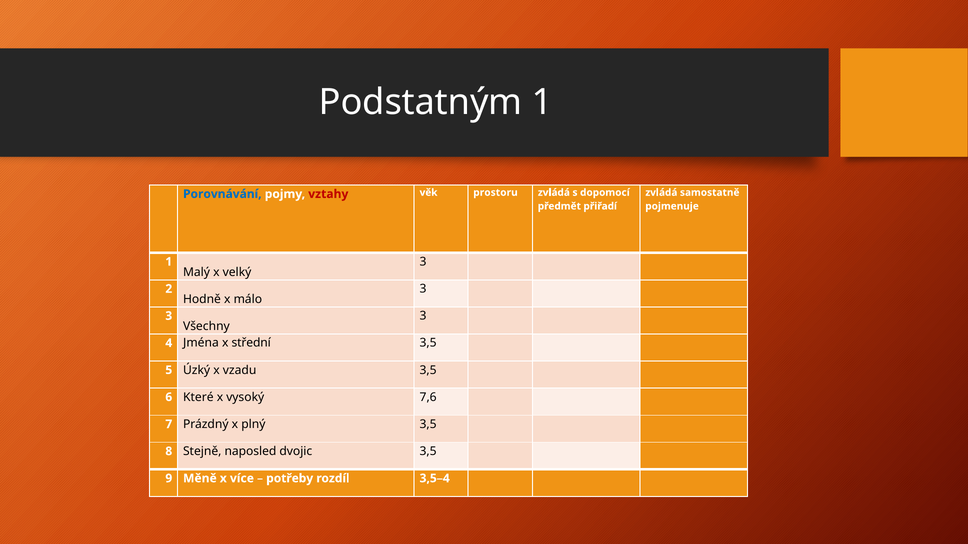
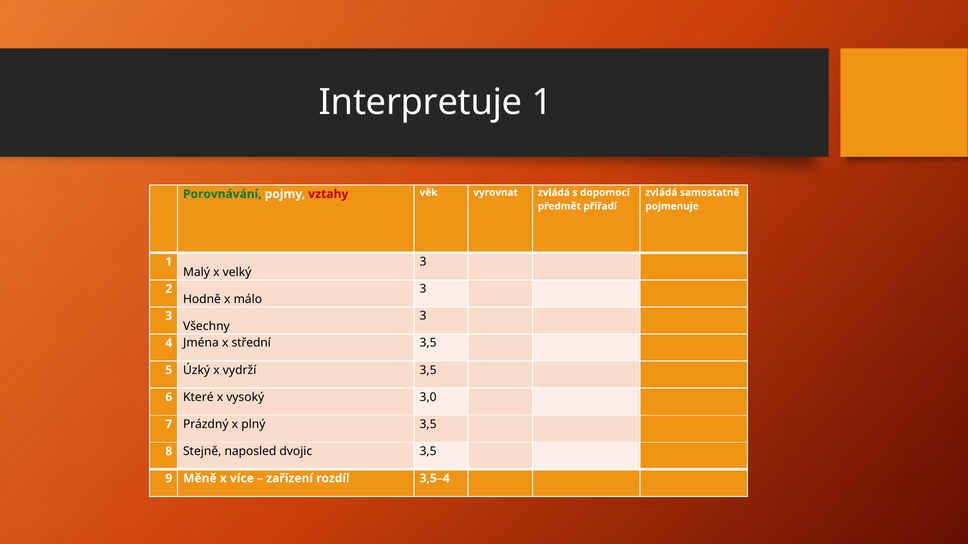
Podstatným: Podstatným -> Interpretuje (421, 102)
Porovnávání colour: blue -> green (222, 194)
prostoru: prostoru -> vyrovnat (496, 193)
vzadu: vzadu -> vydrží (240, 370)
7,6: 7,6 -> 3,0 (428, 397)
potřeby: potřeby -> zařízení (290, 479)
